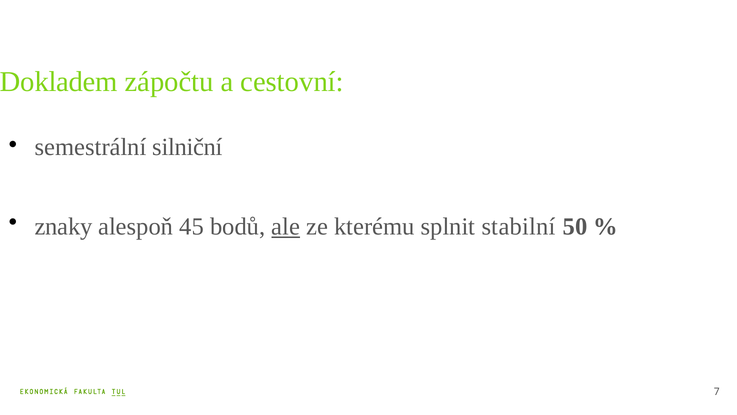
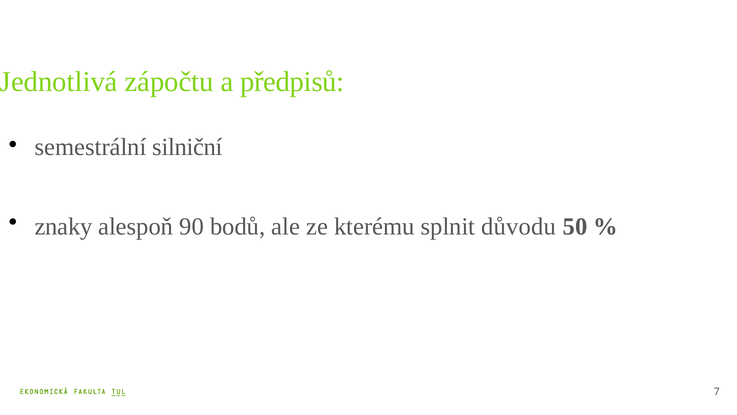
Dokladem: Dokladem -> Jednotlivá (59, 82)
cestovní: cestovní -> předpisů (292, 82)
45: 45 -> 90 (192, 226)
ale underline: present -> none (286, 226)
stabilní: stabilní -> důvodu (519, 226)
